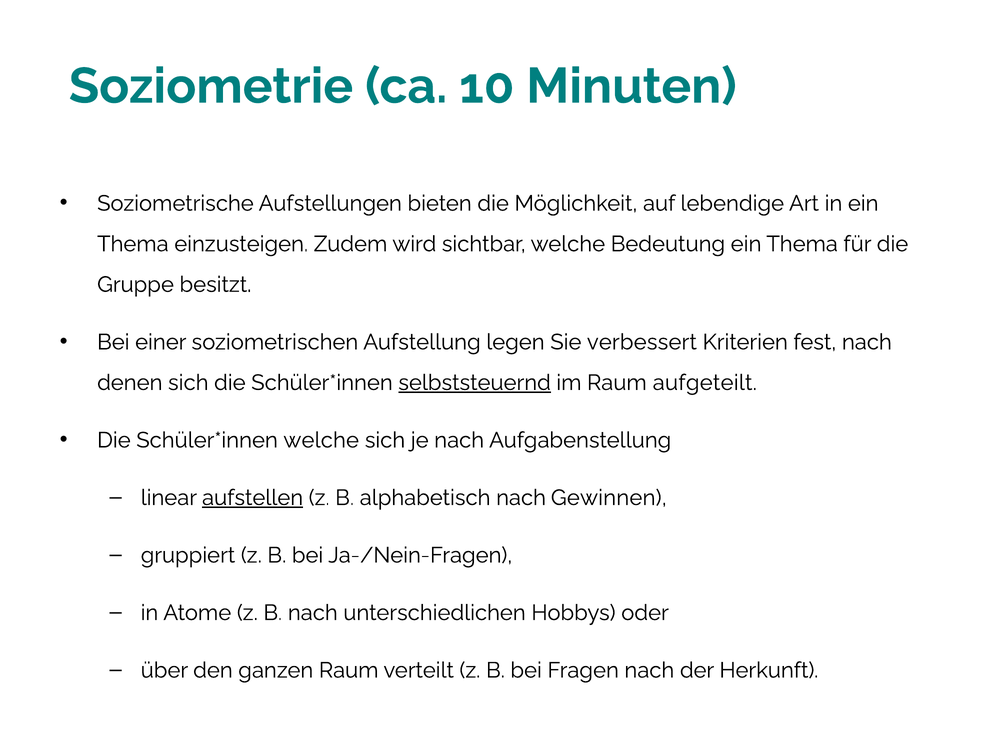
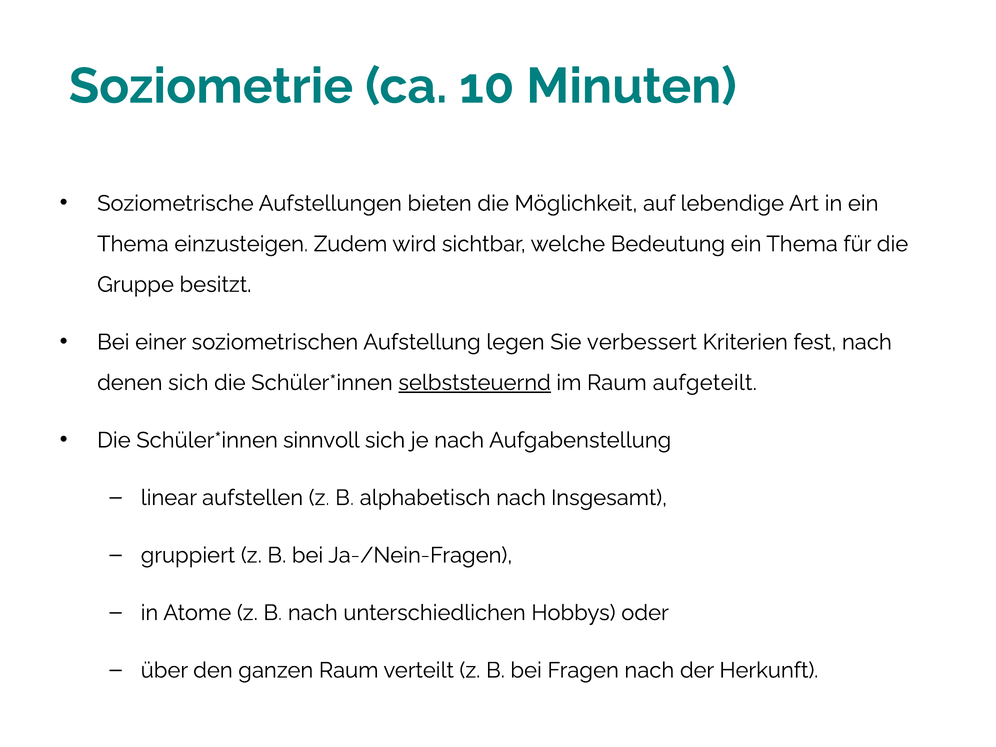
welche: welche -> sinnvoll (321, 440)
aufstellen underline: present -> none (253, 498)
Gewinnen: Gewinnen -> Insgesamt (609, 498)
